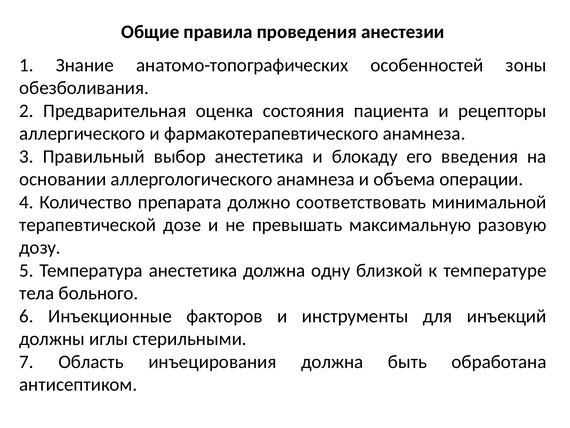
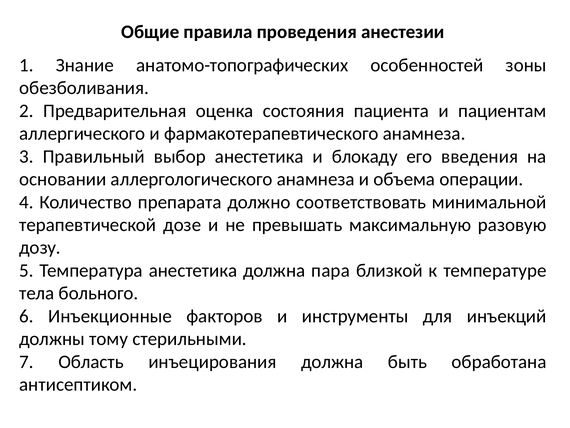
рецепторы: рецепторы -> пациентам (502, 111)
одну: одну -> пара (331, 270)
иглы: иглы -> тому (109, 339)
